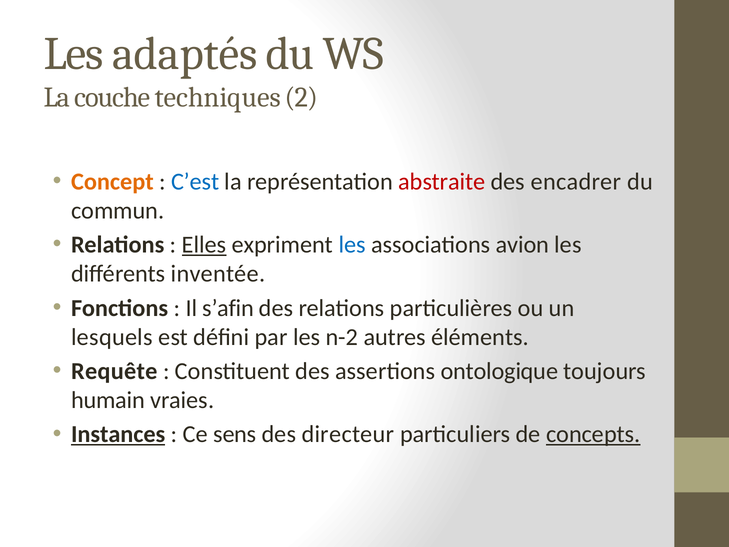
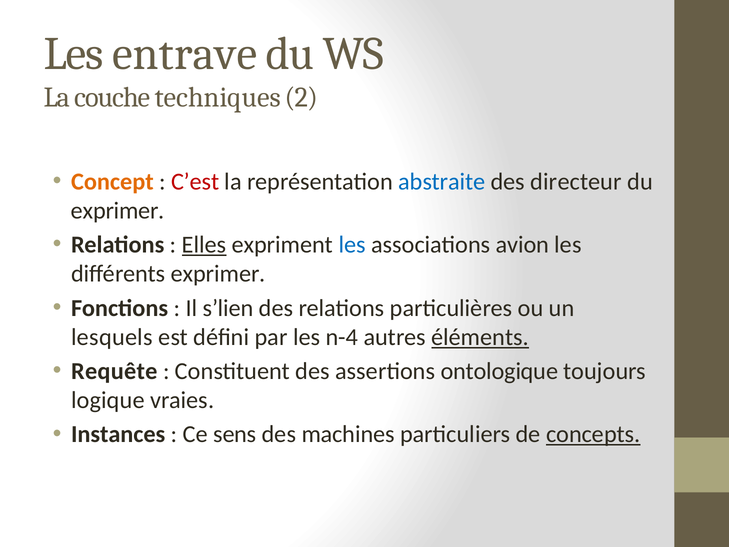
adaptés: adaptés -> entrave (185, 54)
C’est colour: blue -> red (195, 182)
abstraite colour: red -> blue (442, 182)
encadrer: encadrer -> directeur (576, 182)
commun: commun -> exprimer (118, 211)
différents inventée: inventée -> exprimer (218, 274)
s’afin: s’afin -> s’lien (228, 308)
n-2: n-2 -> n-4 (342, 337)
éléments underline: none -> present (480, 337)
humain: humain -> logique (108, 400)
Instances underline: present -> none (118, 434)
directeur: directeur -> machines (348, 434)
